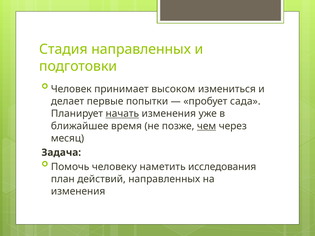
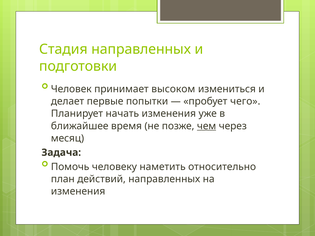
сада: сада -> чего (245, 101)
начать underline: present -> none (122, 114)
исследования: исследования -> относительно (222, 167)
